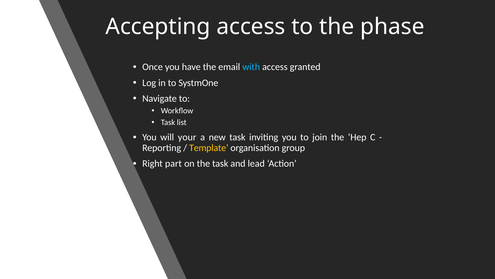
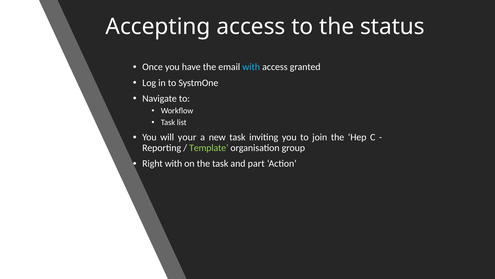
phase: phase -> status (392, 27)
Template colour: yellow -> light green (209, 148)
Right part: part -> with (174, 163)
lead: lead -> part (256, 163)
